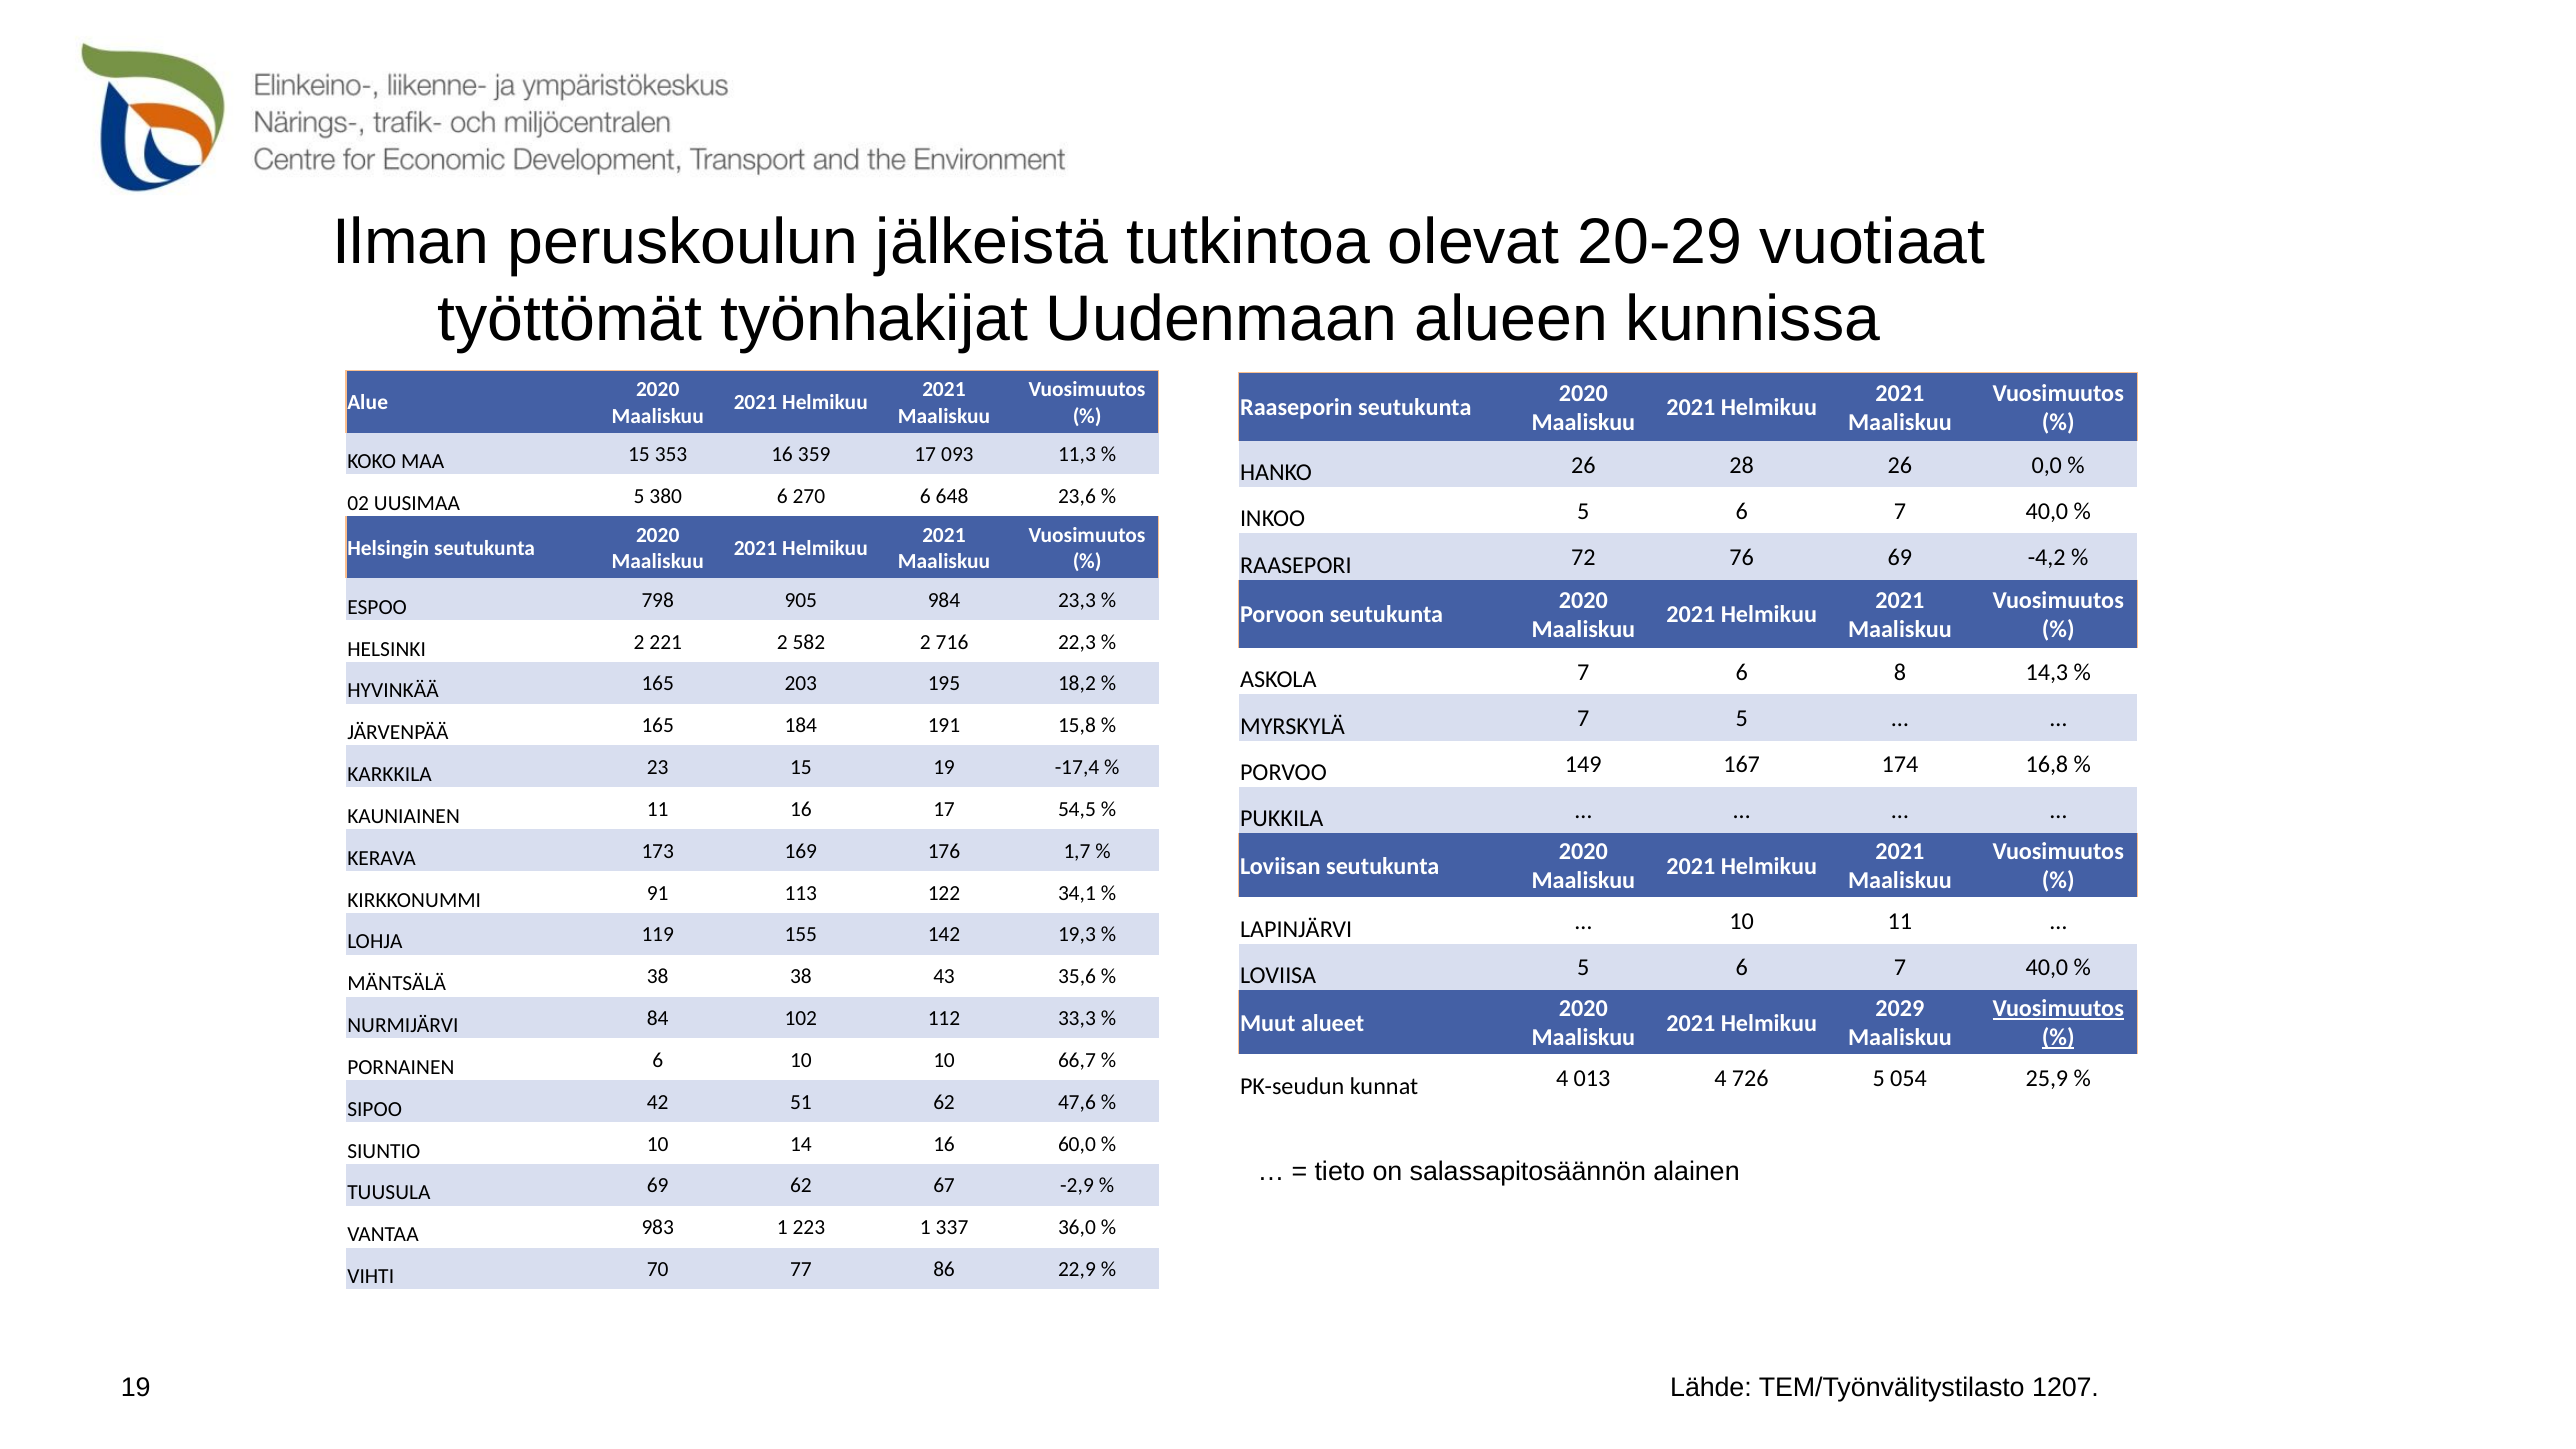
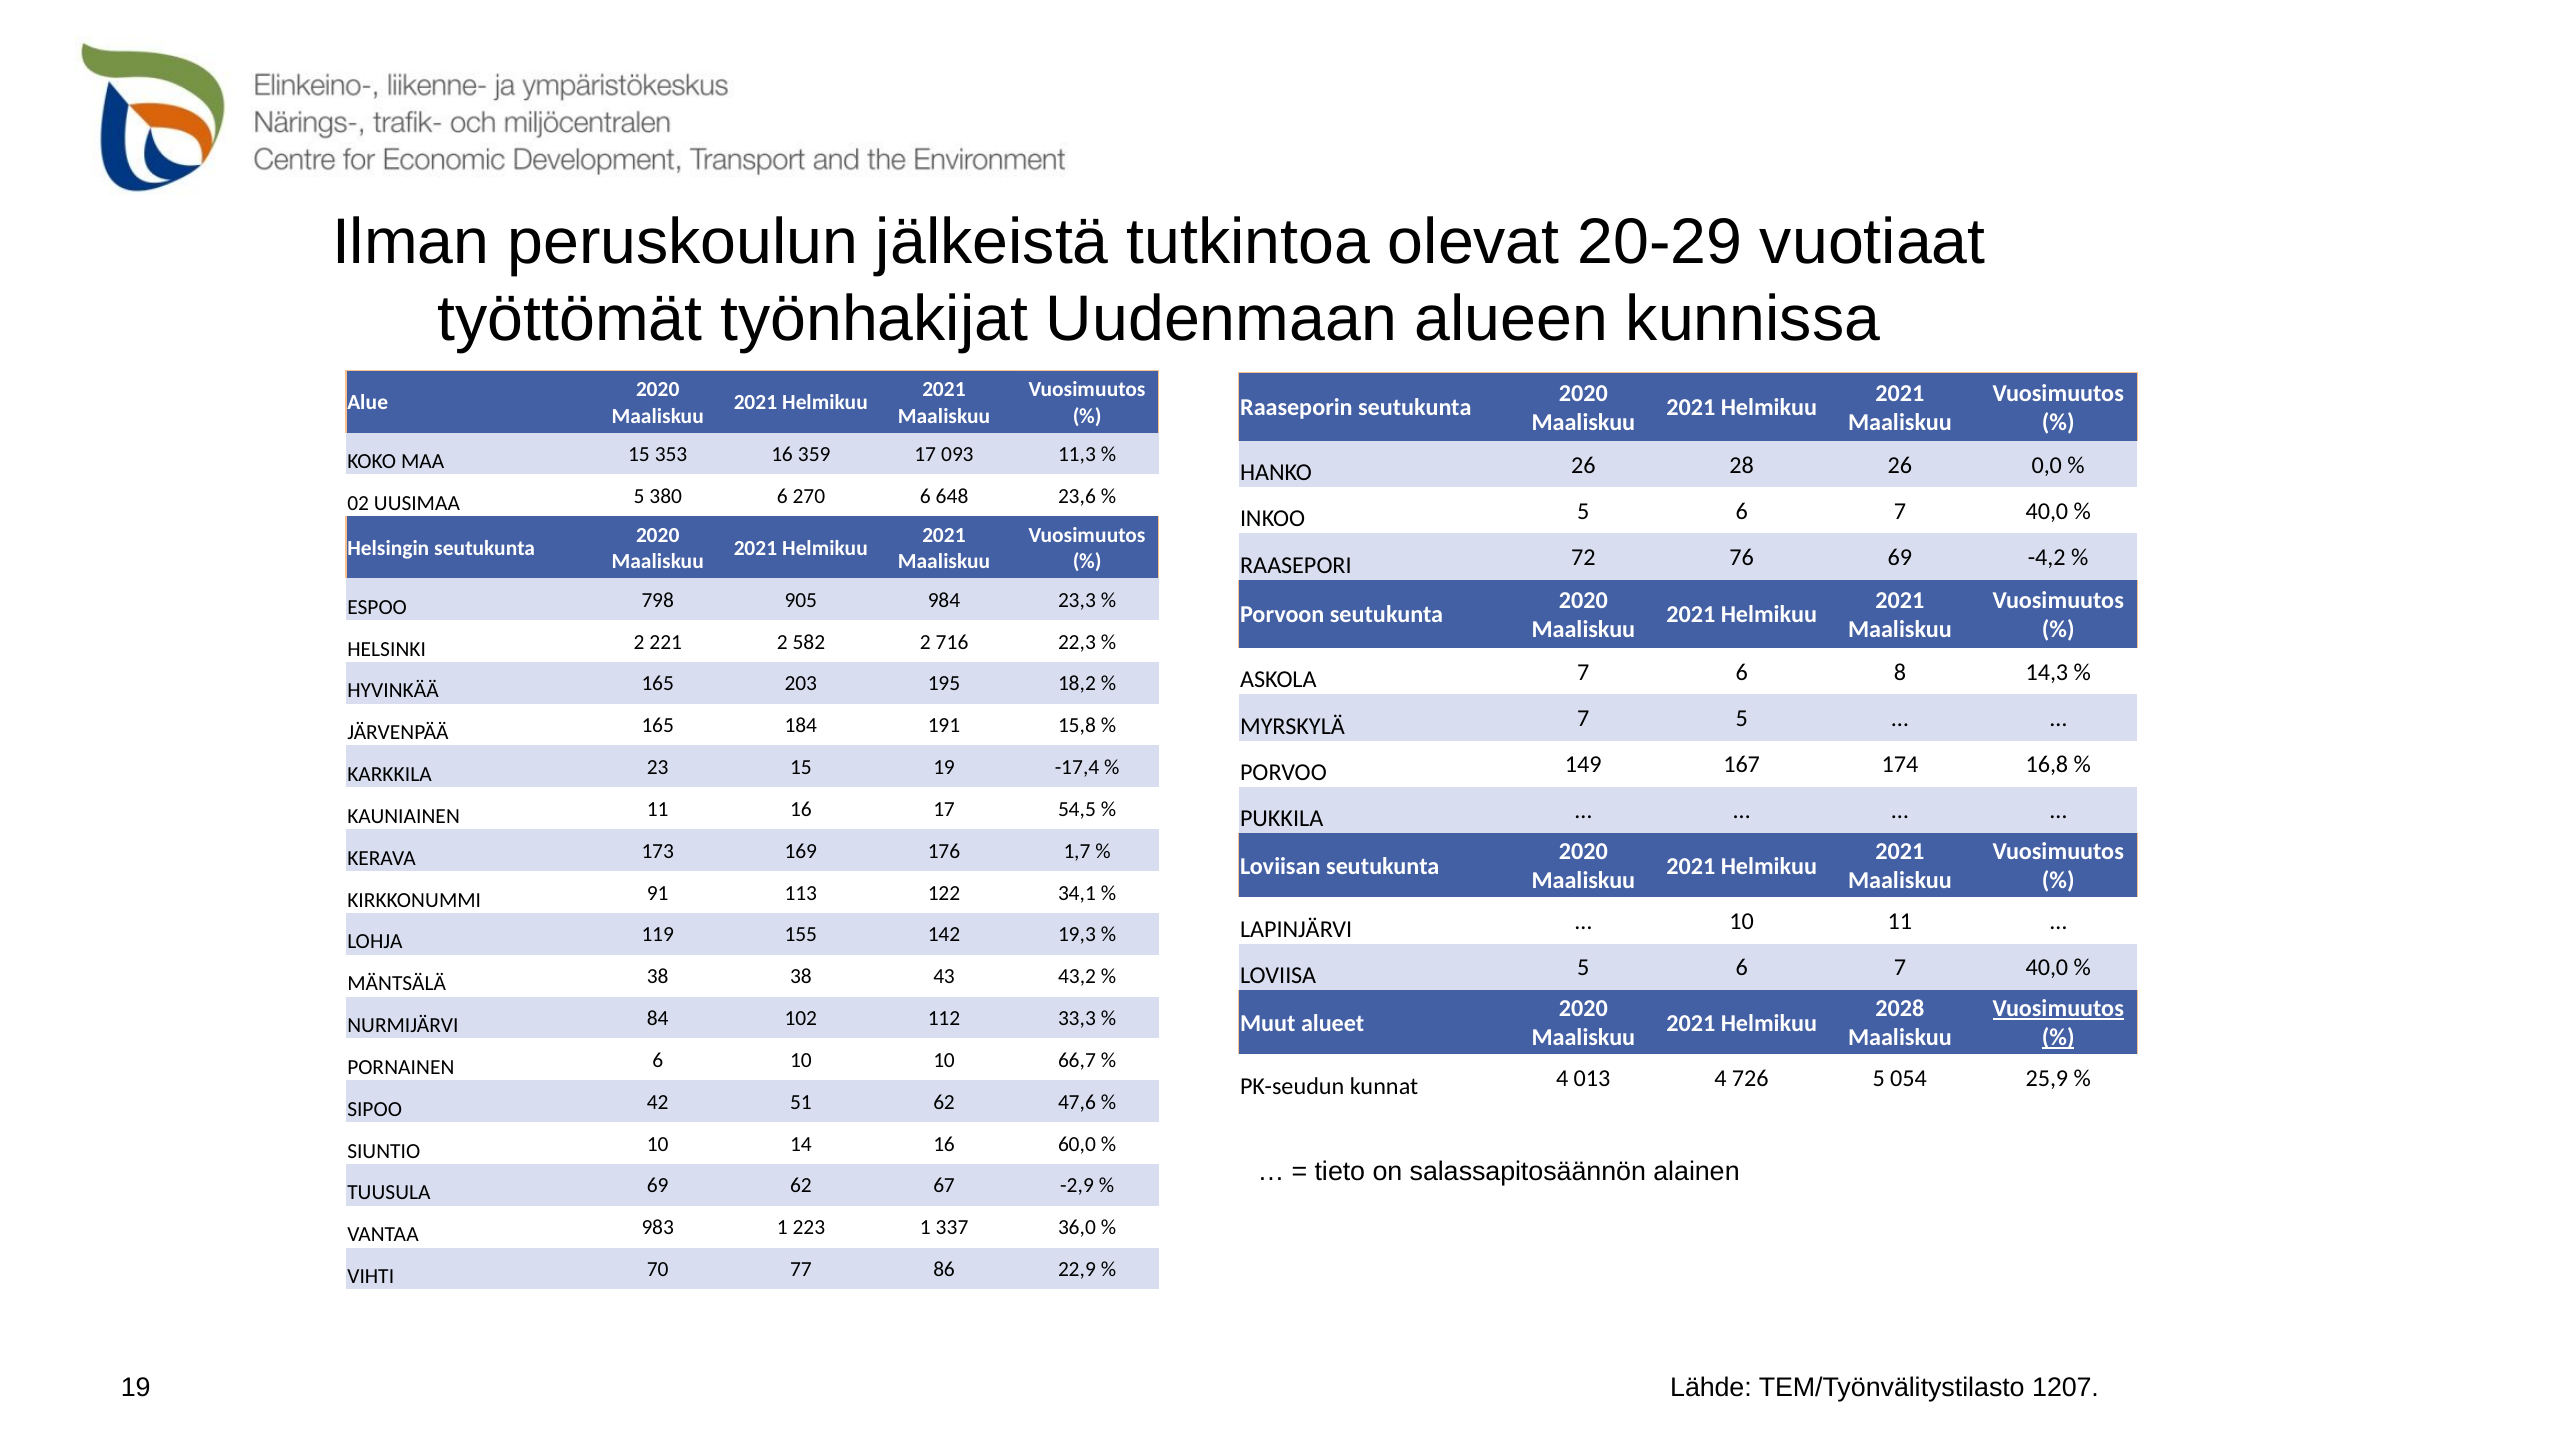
35,6: 35,6 -> 43,2 (1077, 977)
2029: 2029 -> 2028 (1900, 1008)
